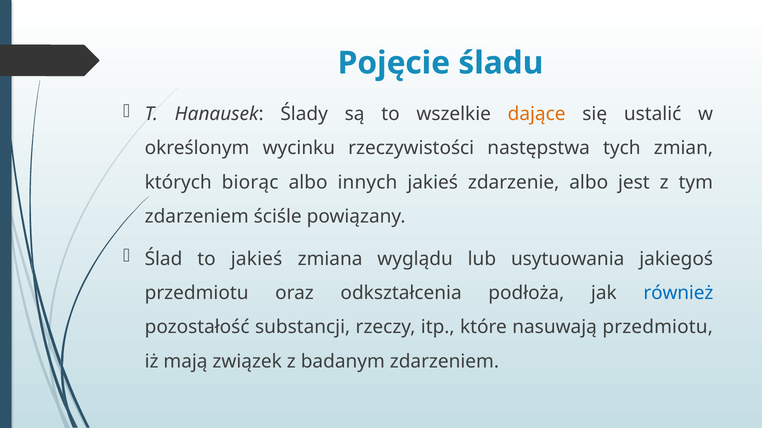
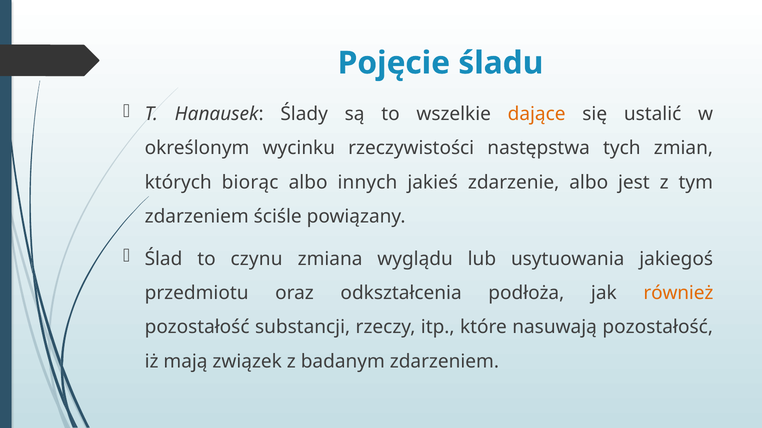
to jakieś: jakieś -> czynu (257, 259)
również colour: blue -> orange (678, 293)
nasuwają przedmiotu: przedmiotu -> pozostałość (658, 328)
